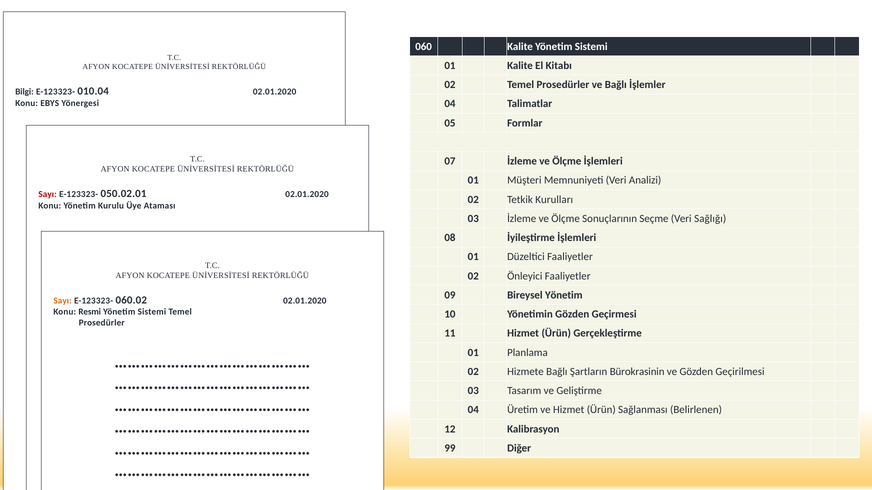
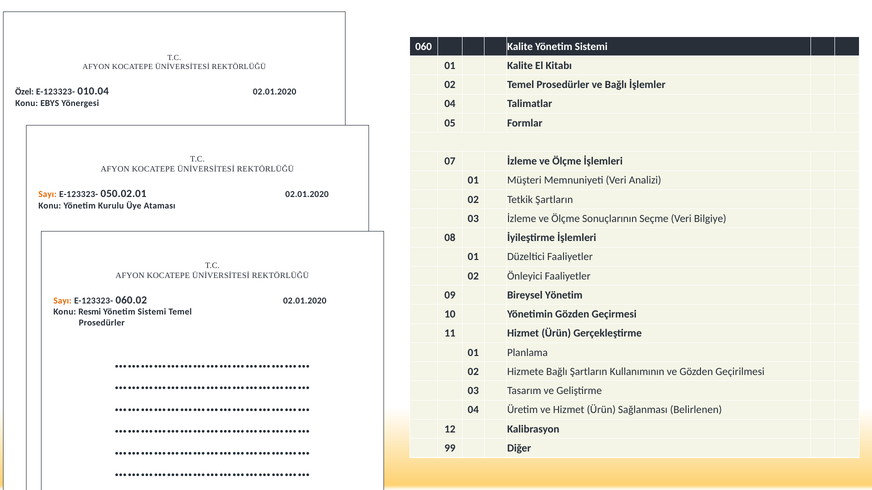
Bilgi: Bilgi -> Özel (25, 92)
Sayı colour: red -> orange (48, 195)
Tetkik Kurulları: Kurulları -> Şartların (554, 200)
Sağlığı: Sağlığı -> Bilgiye (710, 219)
Bürokrasinin: Bürokrasinin -> Kullanımının (637, 372)
